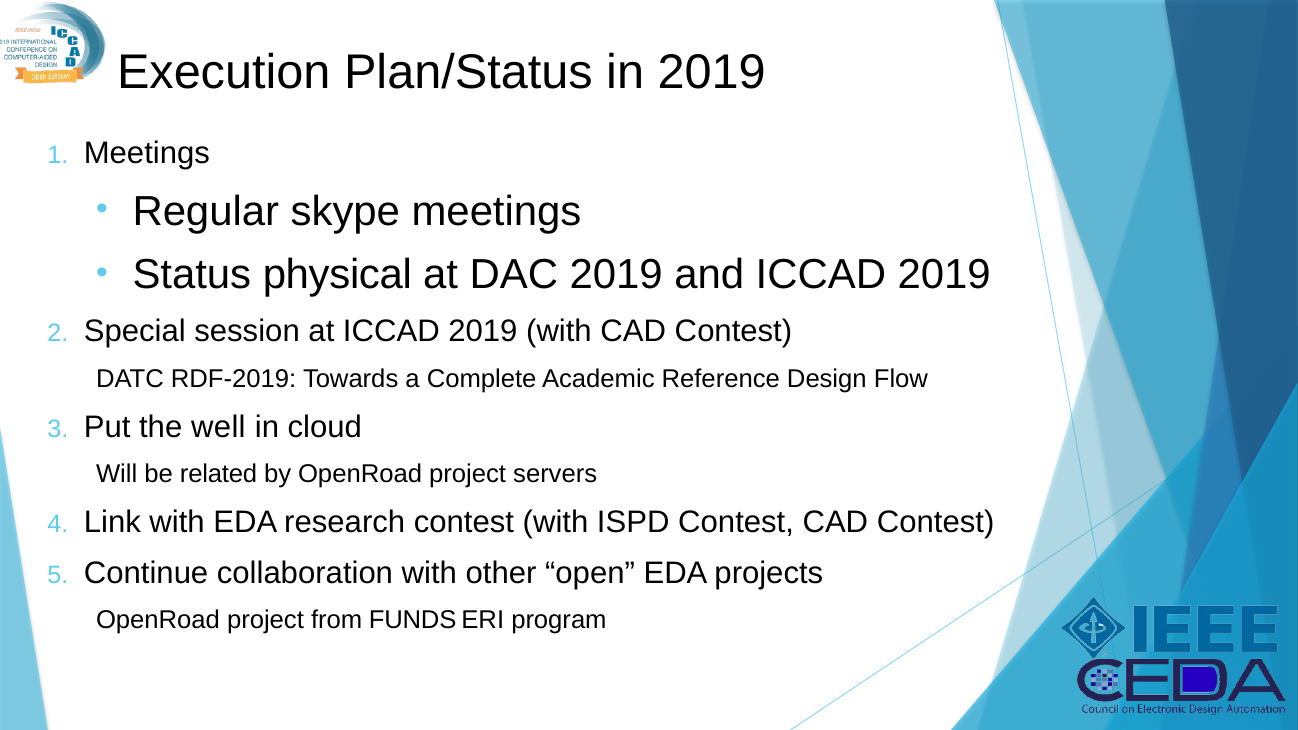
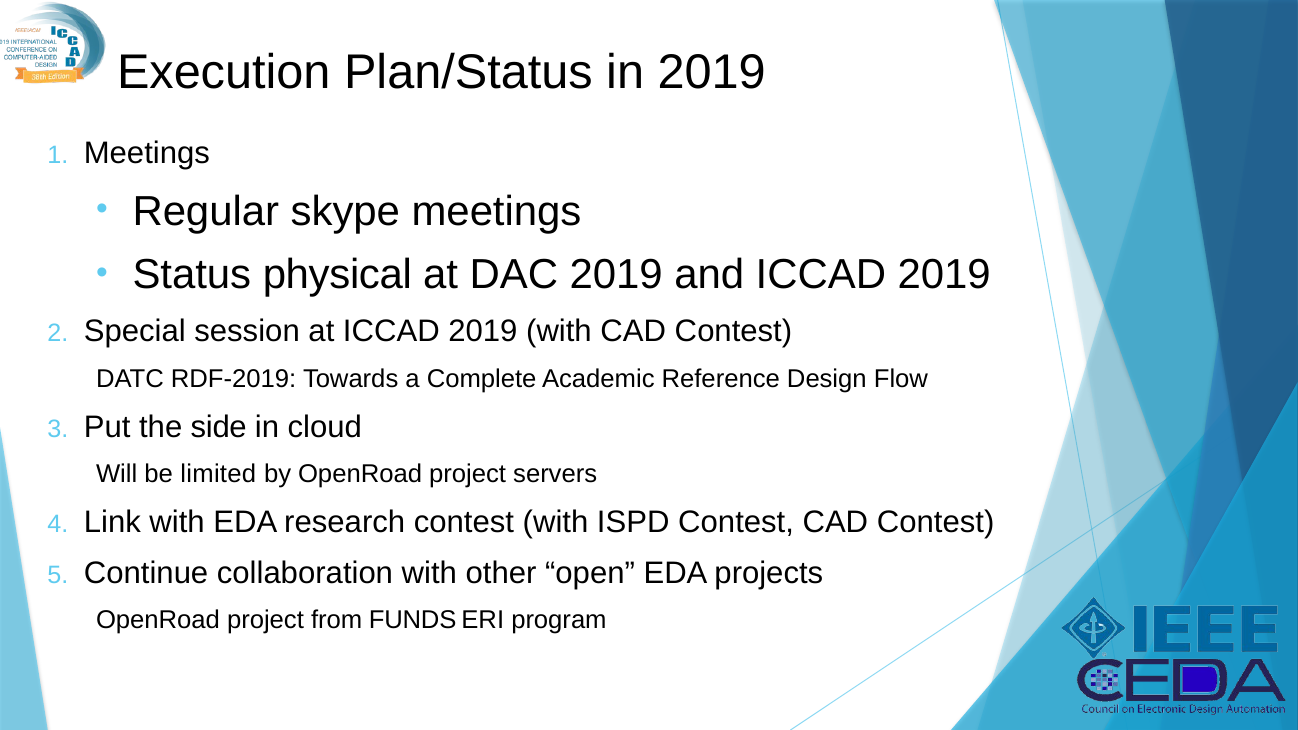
well: well -> side (219, 427)
related: related -> limited (218, 474)
